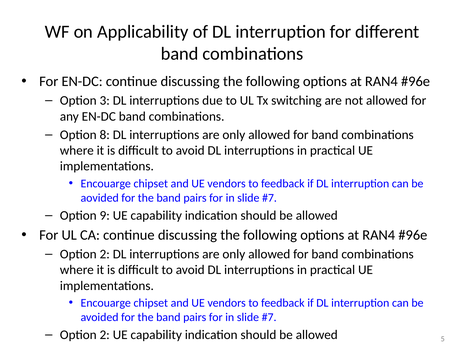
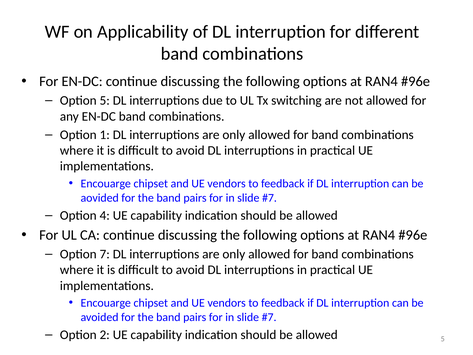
Option 3: 3 -> 5 (105, 100)
8: 8 -> 1 (105, 135)
9: 9 -> 4 (105, 215)
2: 2 -> 7 (105, 254)
